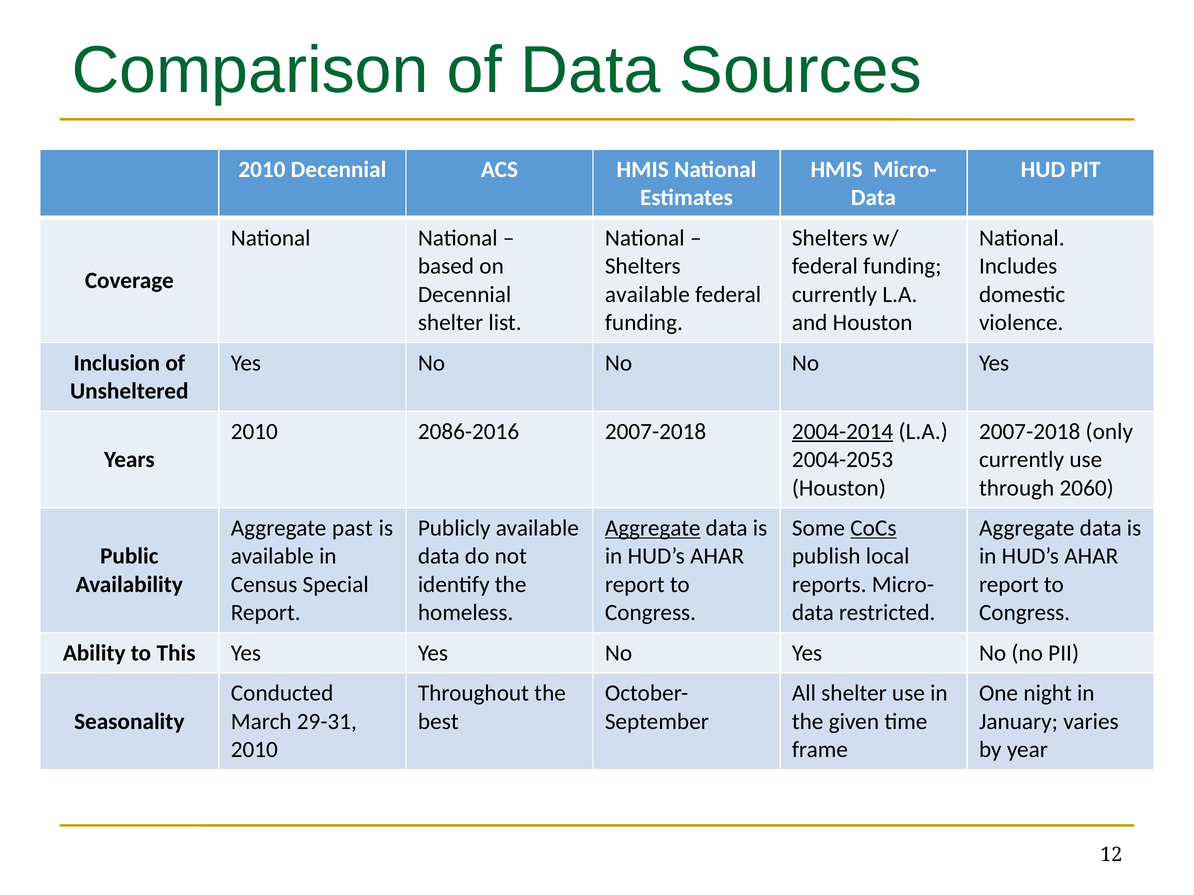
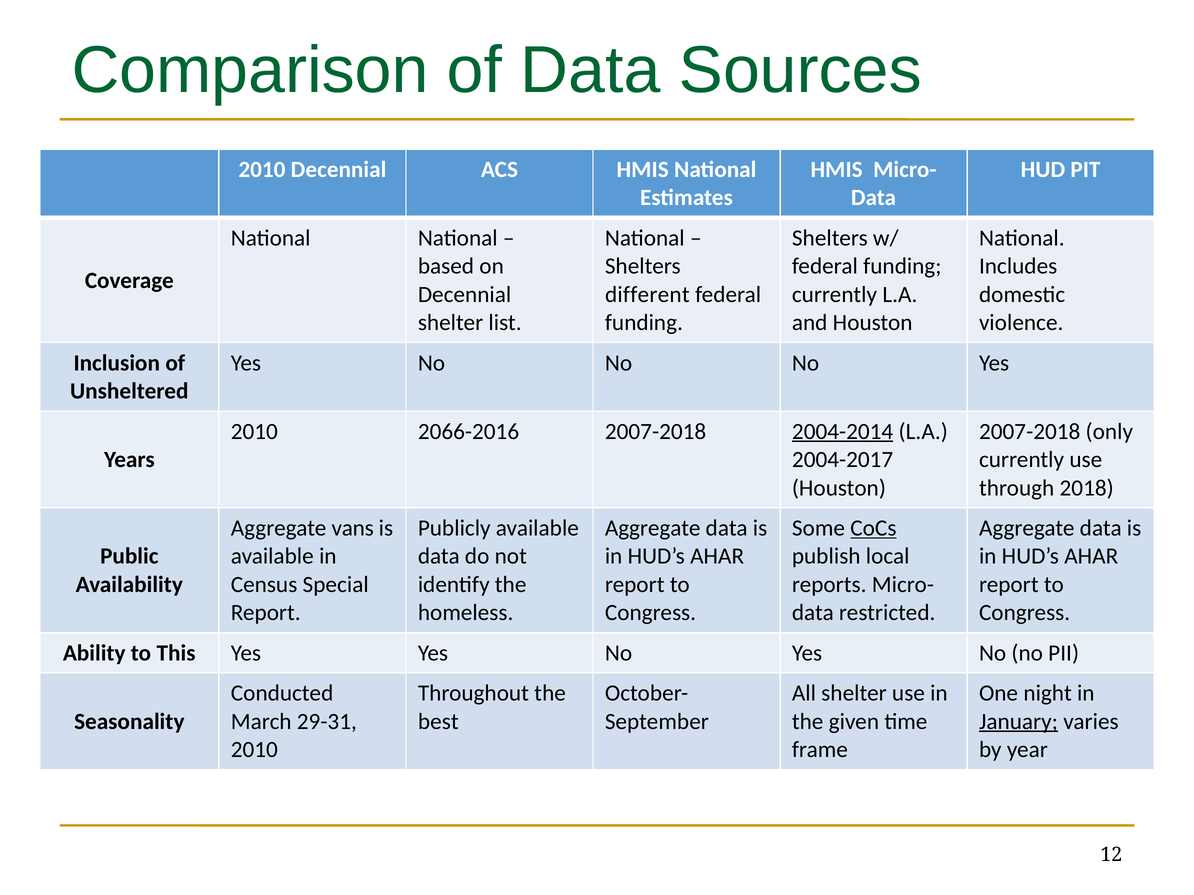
available: available -> different (647, 295)
2086-2016: 2086-2016 -> 2066-2016 (469, 432)
2004-2053: 2004-2053 -> 2004-2017 (843, 460)
2060: 2060 -> 2018 (1087, 488)
past: past -> vans (353, 528)
Aggregate underline: present -> none (653, 528)
January underline: none -> present (1018, 722)
